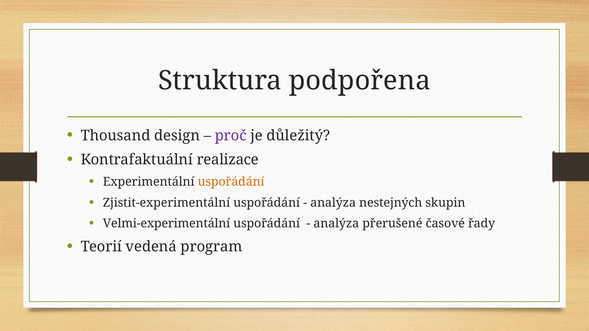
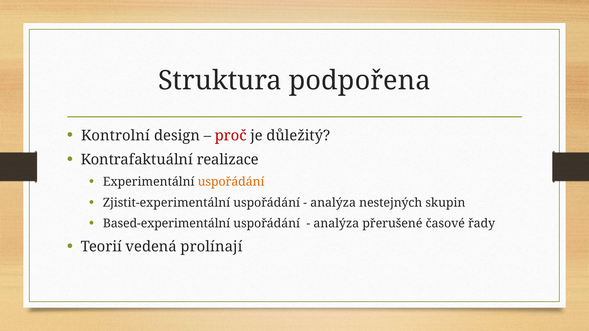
Thousand: Thousand -> Kontrolní (116, 136)
proč colour: purple -> red (231, 136)
Velmi-experimentální: Velmi-experimentální -> Based-experimentální (167, 224)
program: program -> prolínají (211, 247)
